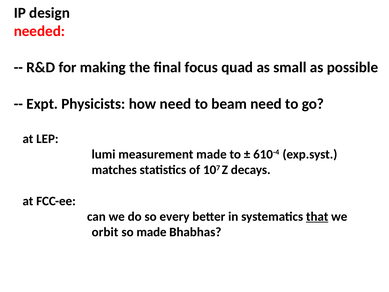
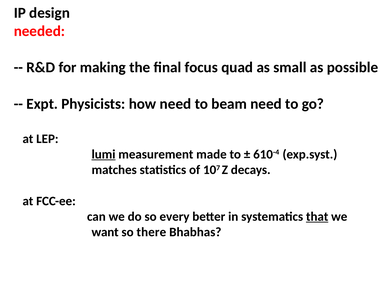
lumi underline: none -> present (104, 154)
orbit: orbit -> want (105, 232)
so made: made -> there (151, 232)
